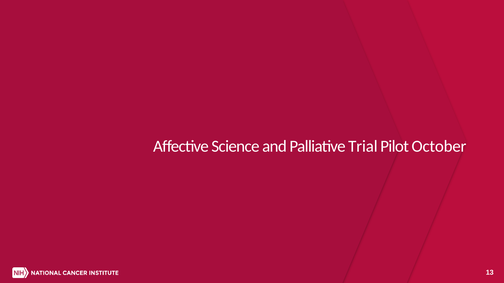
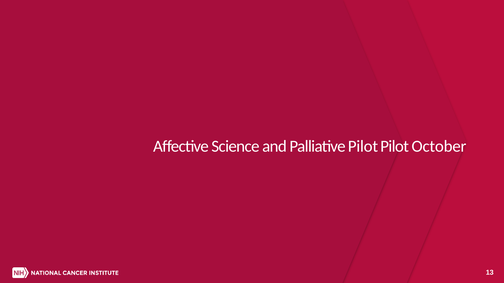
Palliative Trial: Trial -> Pilot (363, 147)
